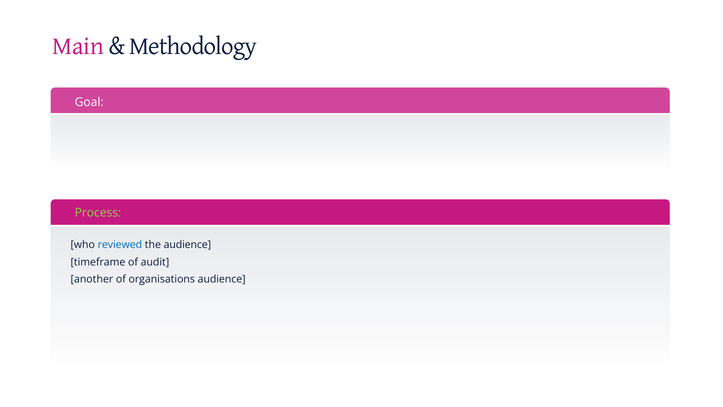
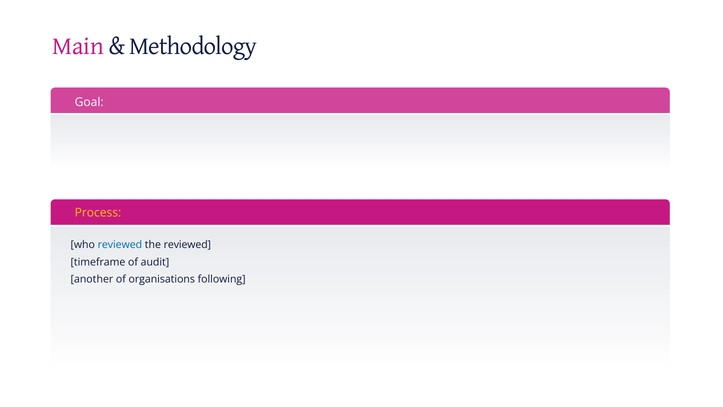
Process colour: light green -> yellow (98, 213)
the audience: audience -> reviewed (187, 245)
organisations audience: audience -> following (222, 279)
